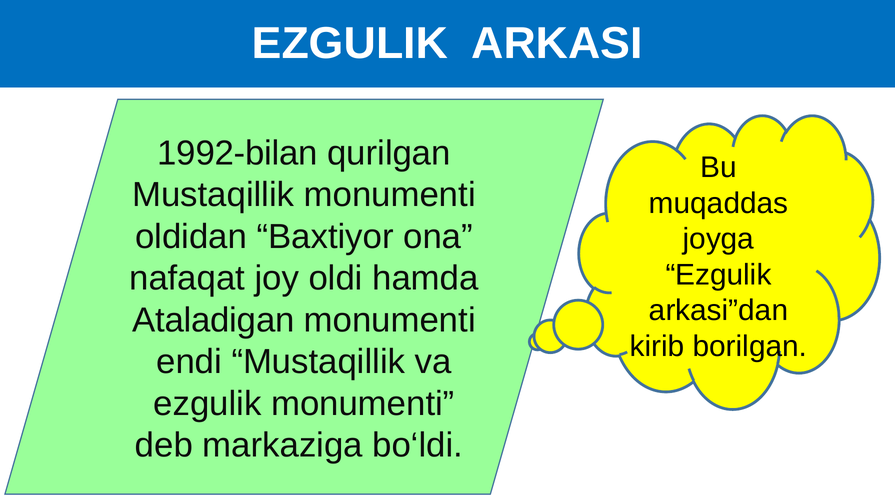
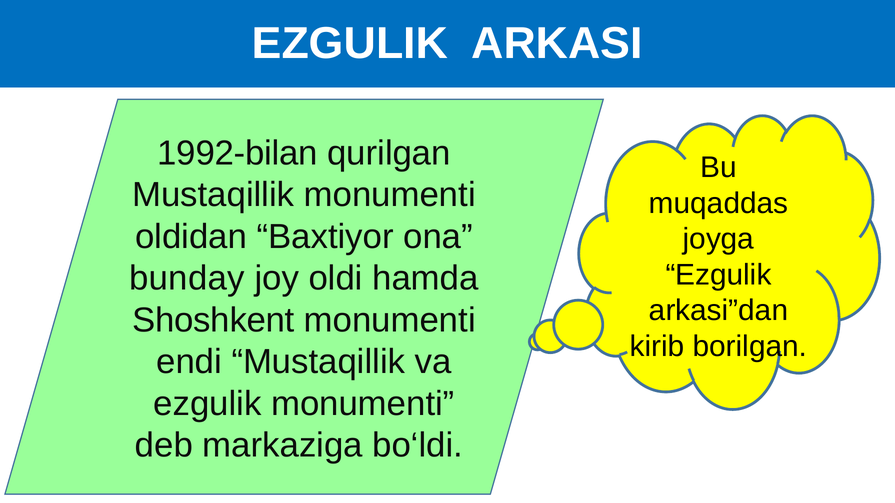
nafaqat: nafaqat -> bunday (187, 279)
Ataladigan: Ataladigan -> Shoshkent (213, 320)
